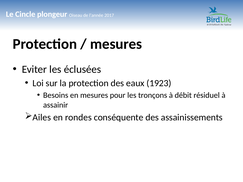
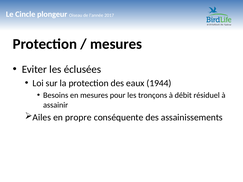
1923: 1923 -> 1944 (159, 83)
rondes: rondes -> propre (78, 118)
